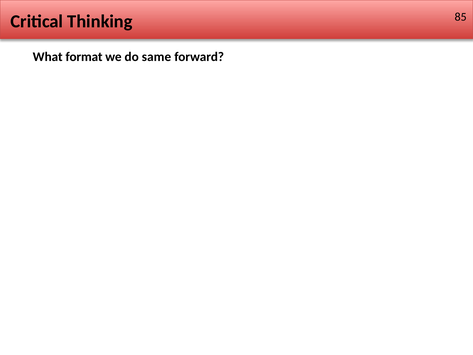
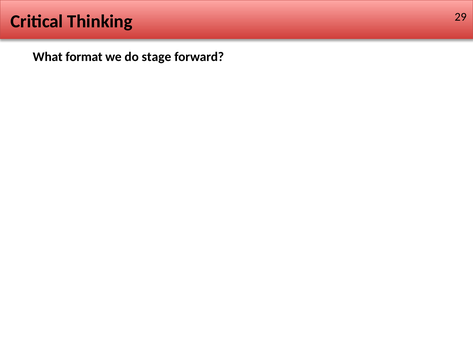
85: 85 -> 29 (461, 17)
same: same -> stage (156, 57)
